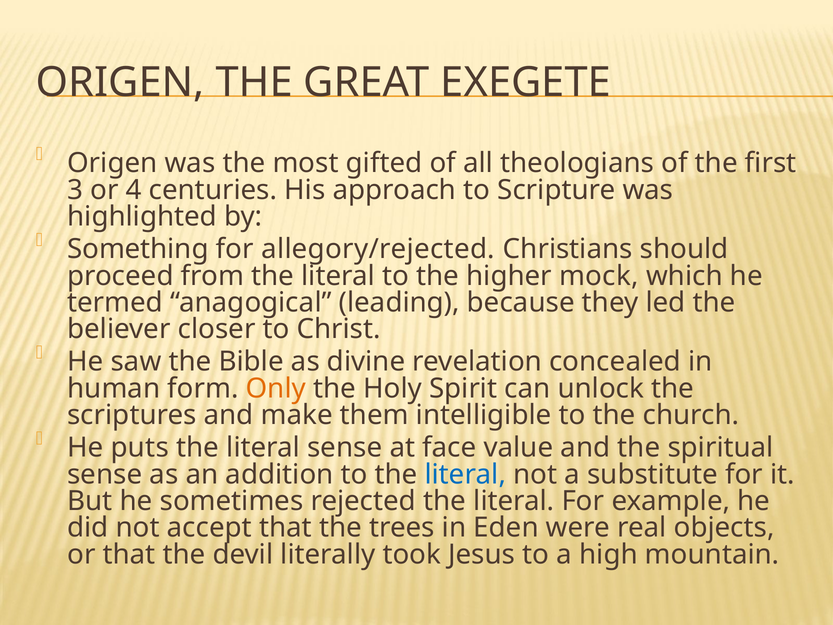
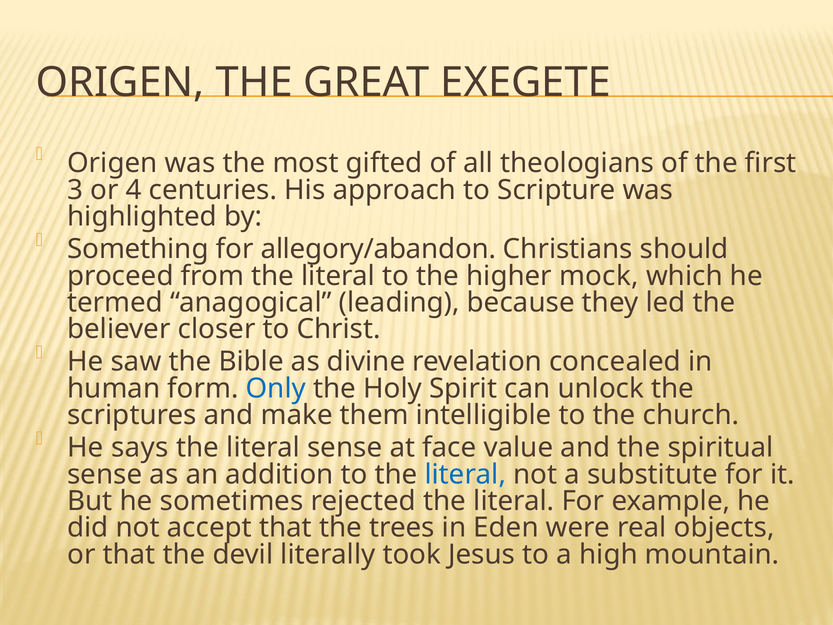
allegory/rejected: allegory/rejected -> allegory/abandon (378, 249)
Only colour: orange -> blue (276, 388)
puts: puts -> says (140, 448)
